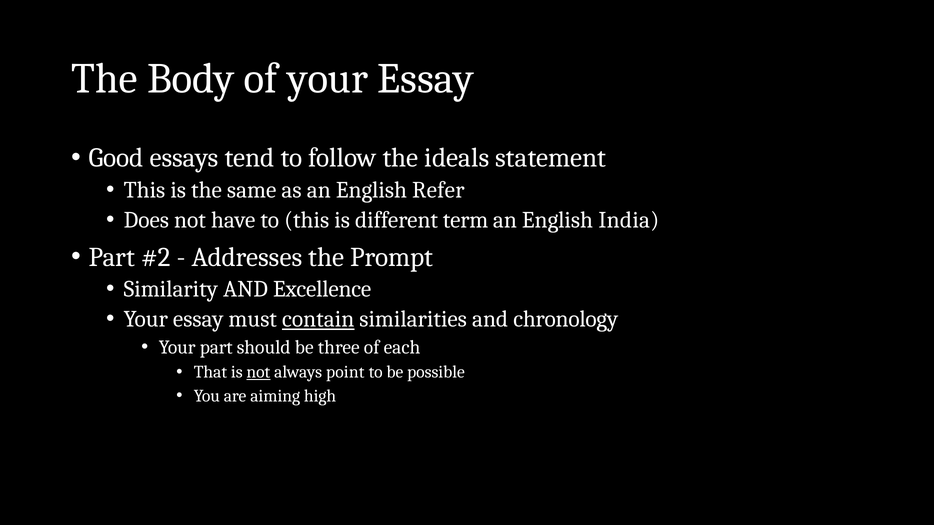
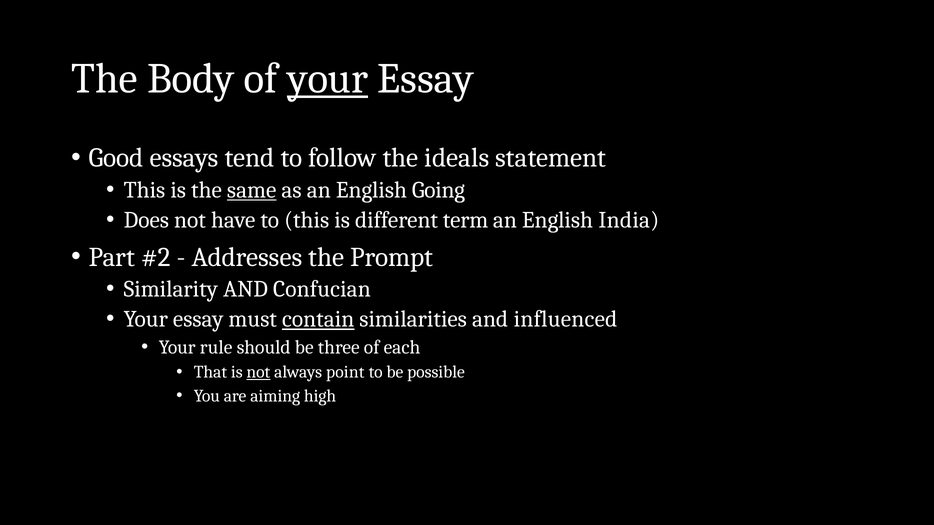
your underline: none -> present (328, 78)
same underline: none -> present (252, 190)
Refer: Refer -> Going (439, 190)
Excellence: Excellence -> Confucian (322, 289)
chronology: chronology -> influenced (566, 319)
Your part: part -> rule (216, 347)
